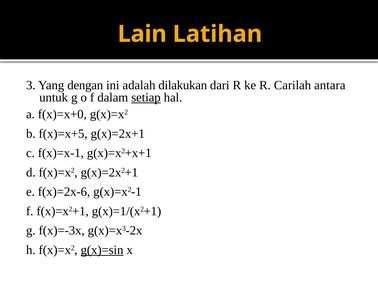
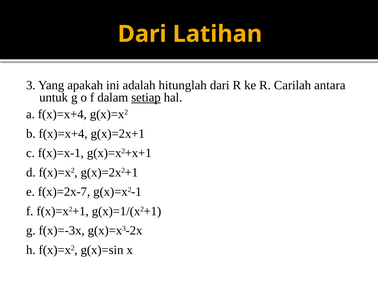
Lain: Lain -> Dari (142, 34)
dengan: dengan -> apakah (85, 85)
dilakukan: dilakukan -> hitunglah (183, 85)
a f(x)=x+0: f(x)=x+0 -> f(x)=x+4 (62, 114)
b f(x)=x+5: f(x)=x+5 -> f(x)=x+4 (63, 133)
f(x)=2x-6: f(x)=2x-6 -> f(x)=2x-7 (64, 191)
g(x)=sin underline: present -> none (102, 249)
